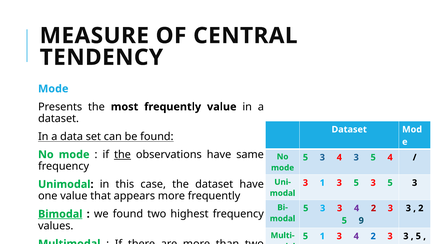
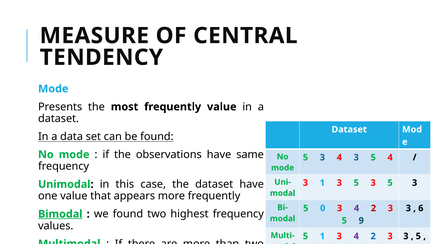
the underline: present -> none (123, 155)
3: 3 -> 0 (323, 208)
2: 2 -> 6 (421, 208)
